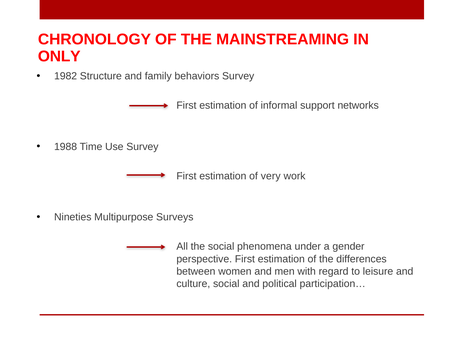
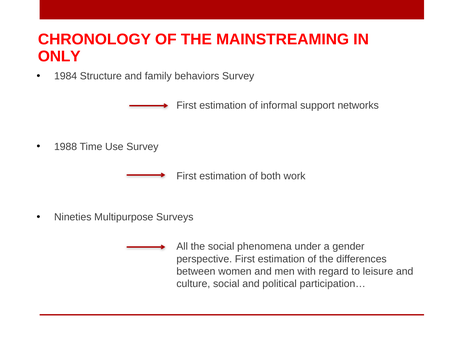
1982: 1982 -> 1984 (66, 76)
very: very -> both (271, 176)
